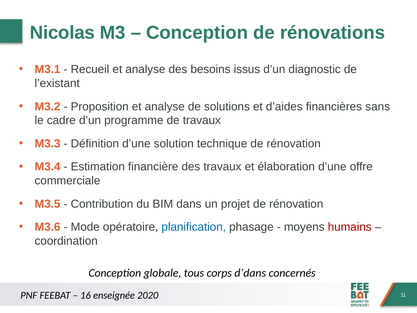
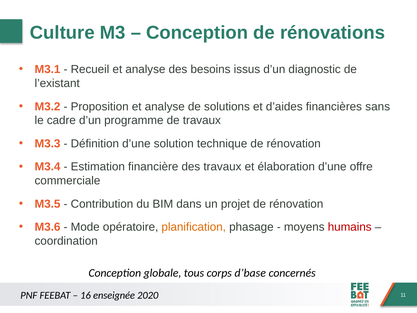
Nicolas: Nicolas -> Culture (62, 33)
planification colour: blue -> orange (194, 227)
d’dans: d’dans -> d’base (250, 273)
